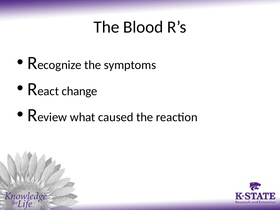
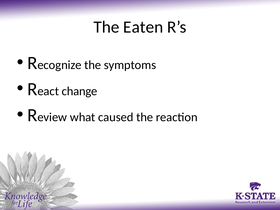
Blood: Blood -> Eaten (143, 27)
